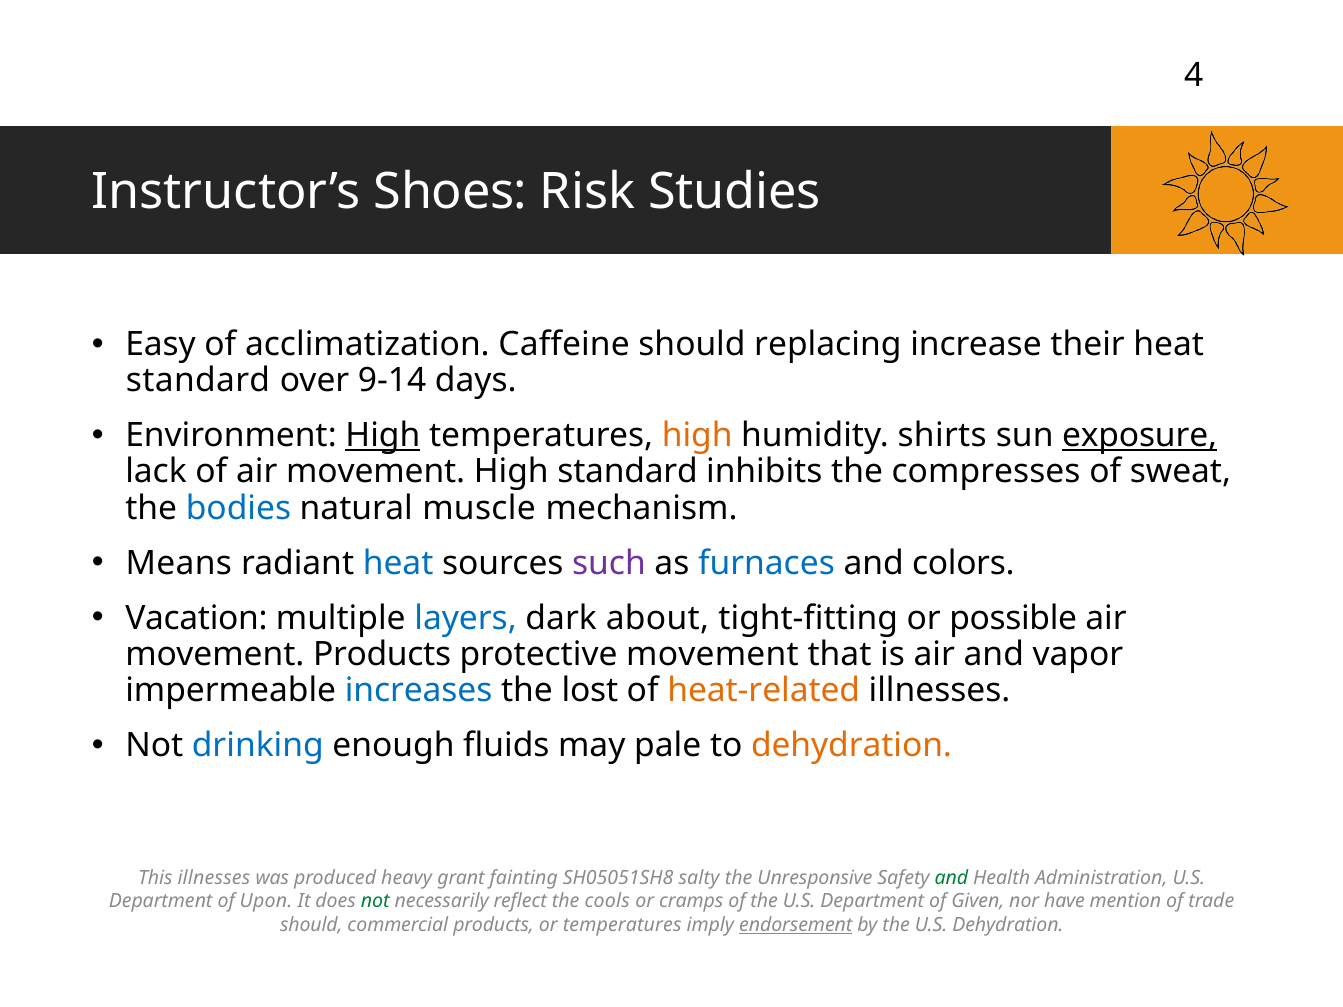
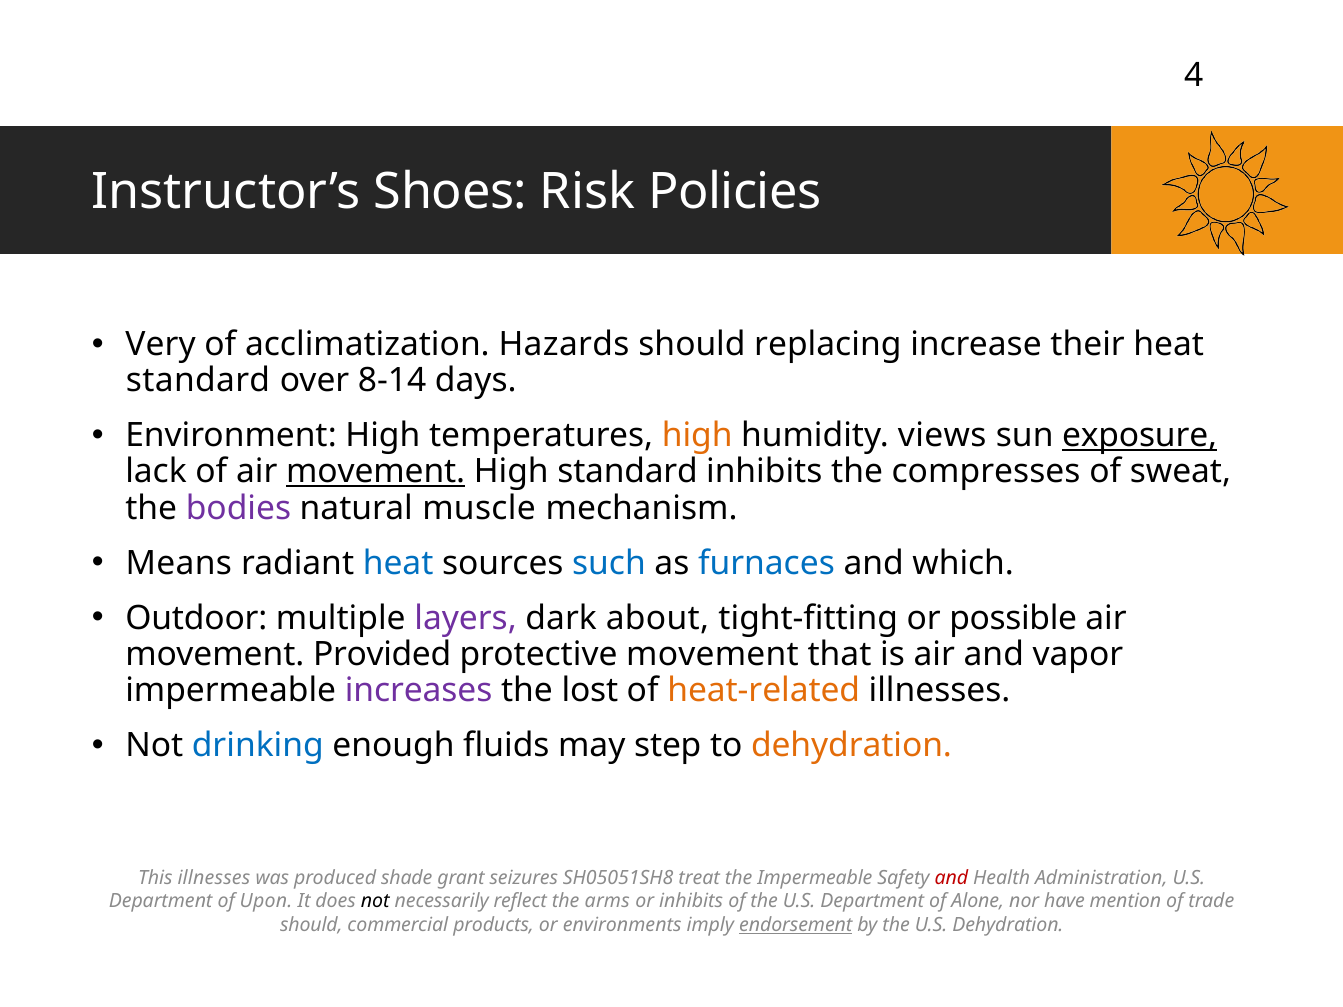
Studies: Studies -> Policies (735, 192)
Easy: Easy -> Very (160, 345)
Caffeine: Caffeine -> Hazards (564, 345)
9-14: 9-14 -> 8-14 (392, 381)
High underline: present -> none (383, 436)
shirts: shirts -> views (942, 436)
movement underline: none -> present (376, 472)
bodies colour: blue -> purple (238, 508)
such colour: purple -> blue (609, 563)
colors: colors -> which (963, 563)
Vacation: Vacation -> Outdoor (196, 618)
layers colour: blue -> purple (466, 618)
movement Products: Products -> Provided (382, 654)
increases colour: blue -> purple (419, 691)
pale: pale -> step (668, 746)
heavy: heavy -> shade (407, 878)
fainting: fainting -> seizures (524, 878)
salty: salty -> treat (699, 878)
the Unresponsive: Unresponsive -> Impermeable (815, 878)
and colour: green -> red (951, 878)
not colour: green -> black (375, 901)
cools: cools -> arms (607, 901)
or cramps: cramps -> inhibits (691, 901)
Given: Given -> Alone (978, 901)
or temperatures: temperatures -> environments (622, 925)
